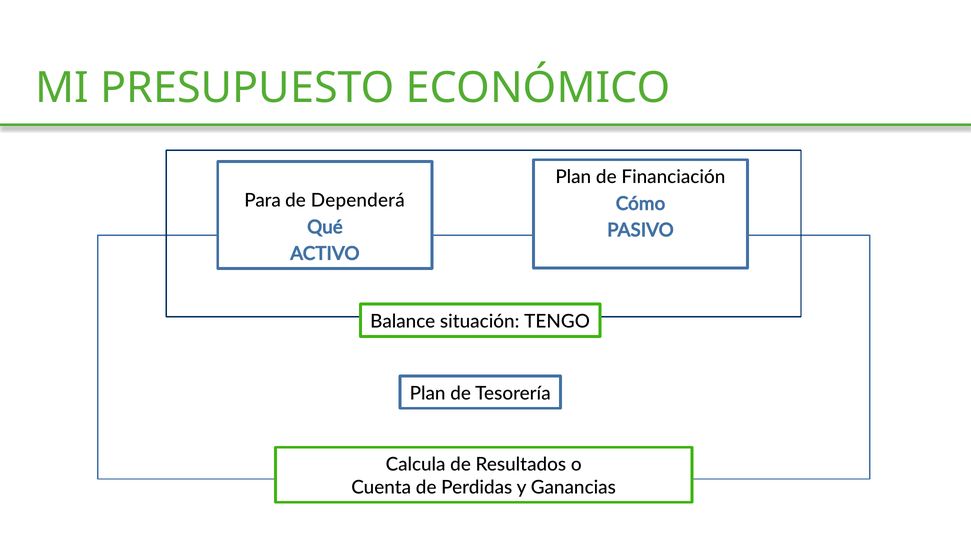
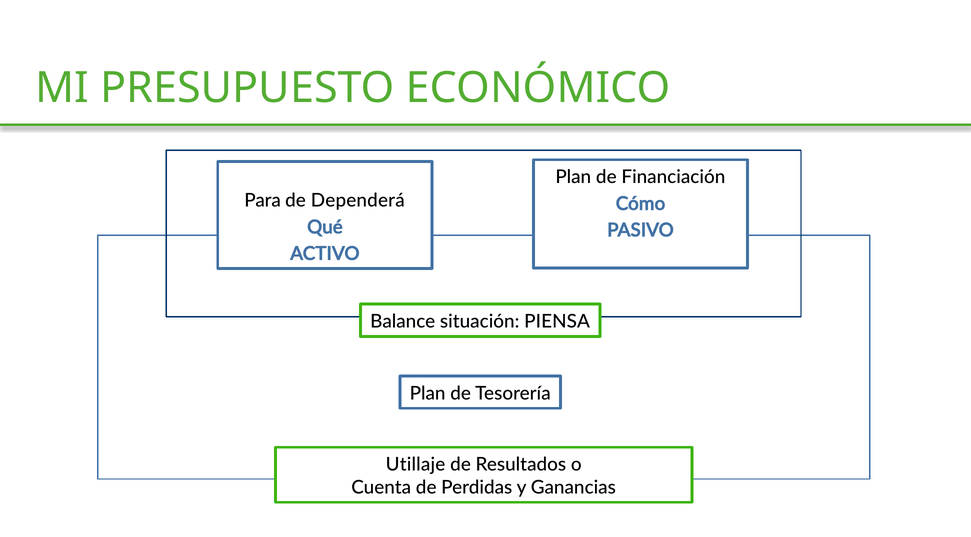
TENGO: TENGO -> PIENSA (557, 322)
Calcula: Calcula -> Utillaje (415, 465)
